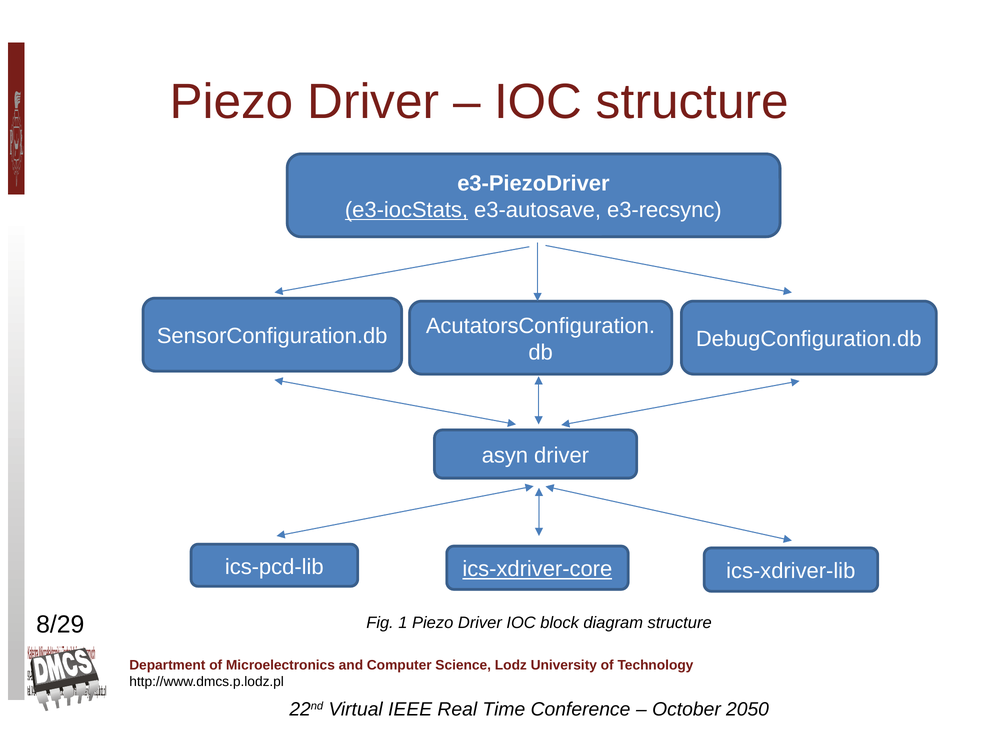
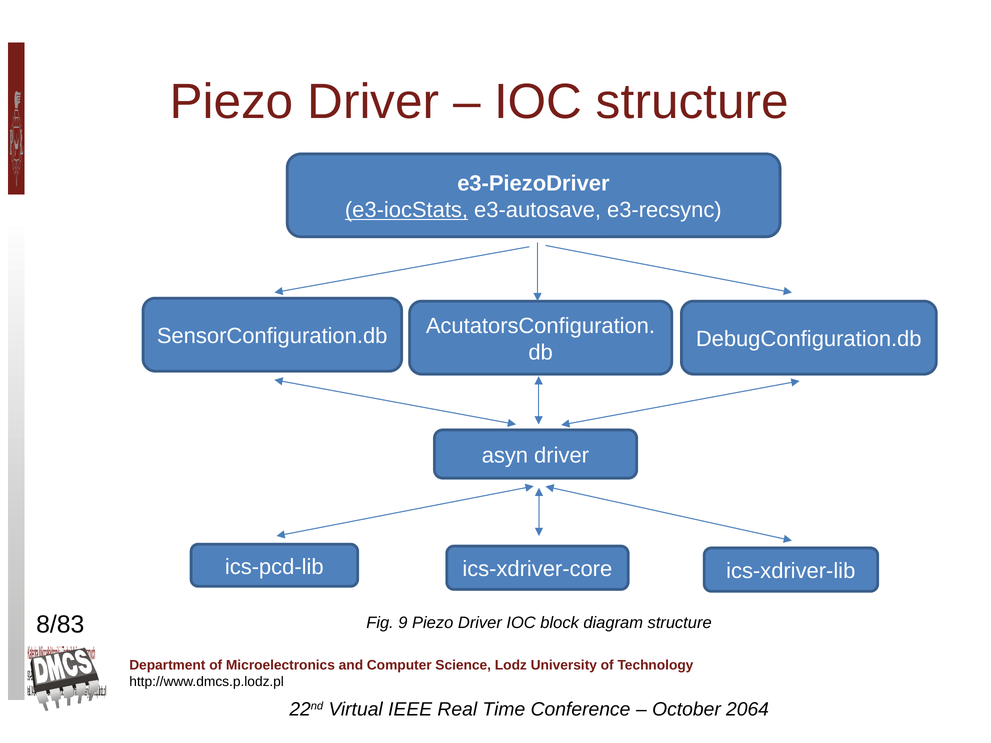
ics-xdriver-core underline: present -> none (537, 569)
8/29: 8/29 -> 8/83 (60, 625)
1: 1 -> 9 (403, 623)
2050: 2050 -> 2064 (748, 709)
